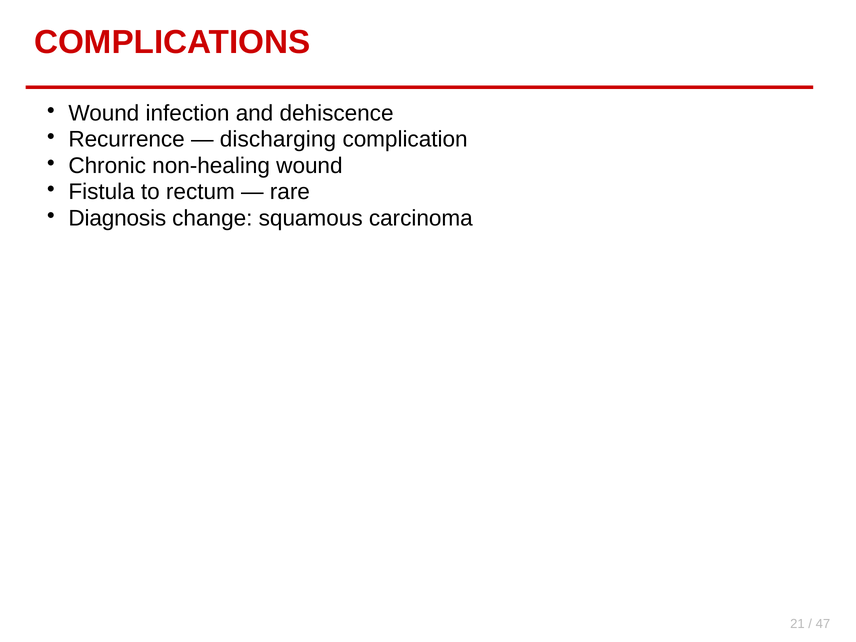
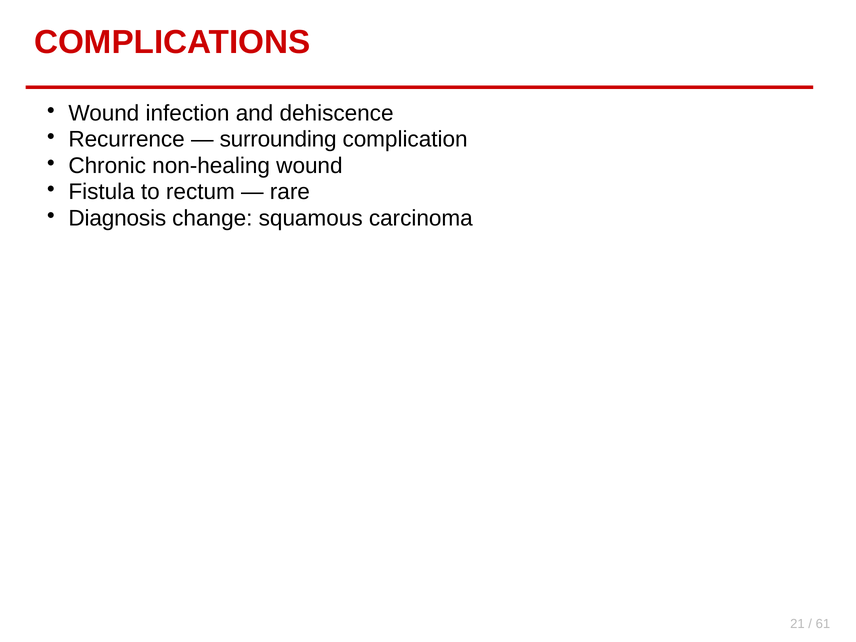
discharging: discharging -> surrounding (278, 139)
47: 47 -> 61 (823, 624)
